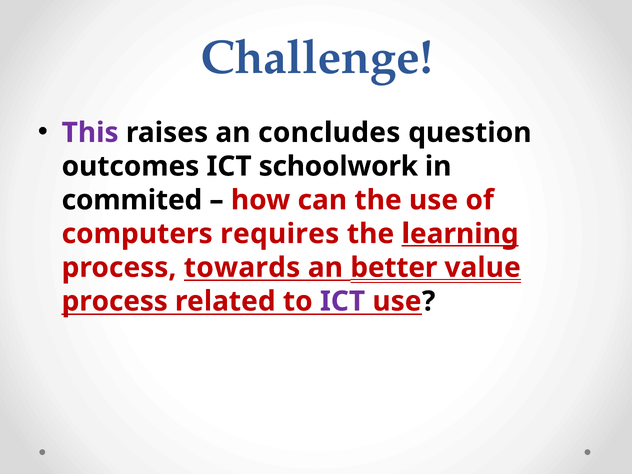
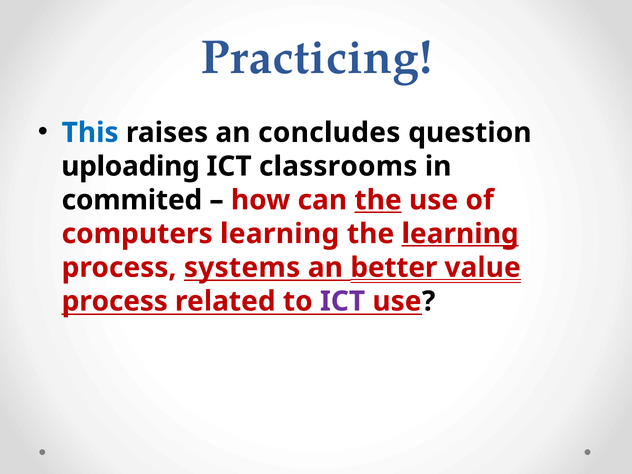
Challenge: Challenge -> Practicing (317, 57)
This colour: purple -> blue (90, 133)
outcomes: outcomes -> uploading (131, 166)
schoolwork: schoolwork -> classrooms (338, 166)
the underline: none -> present (378, 200)
computers requires: requires -> learning (280, 234)
towards: towards -> systems (242, 268)
